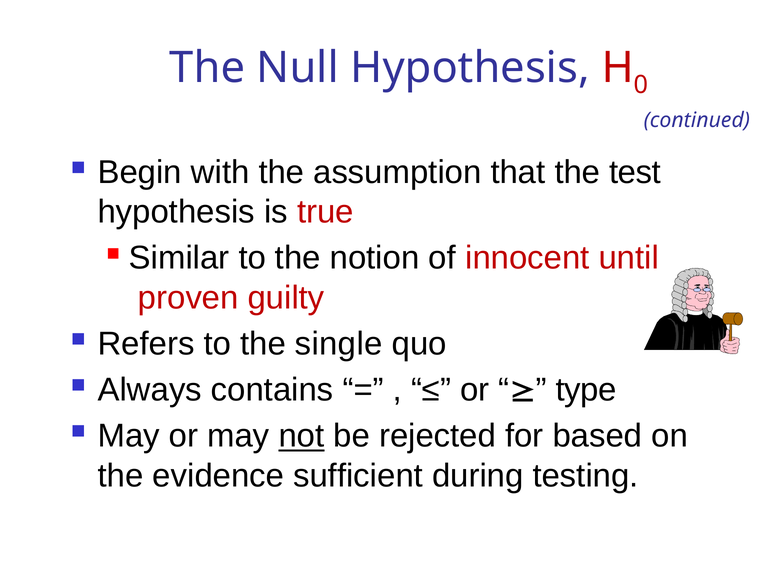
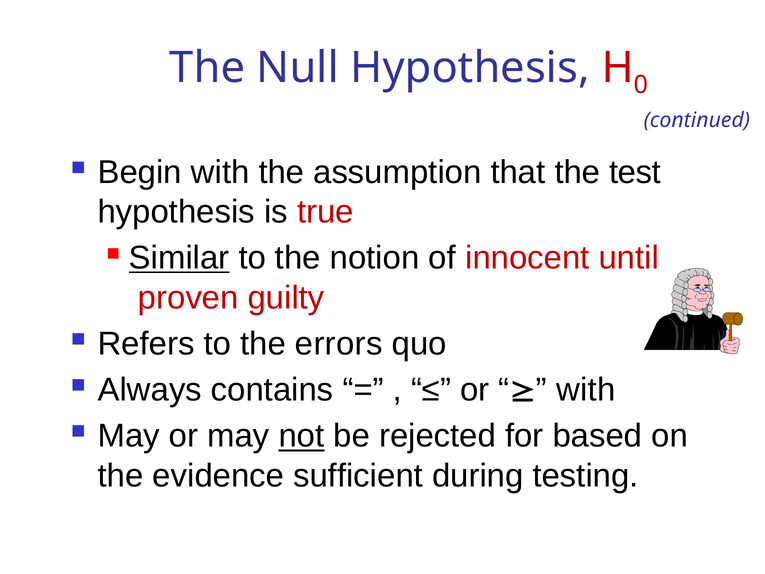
Similar underline: none -> present (179, 258)
single: single -> errors (339, 344)
type: type -> with (586, 390)
